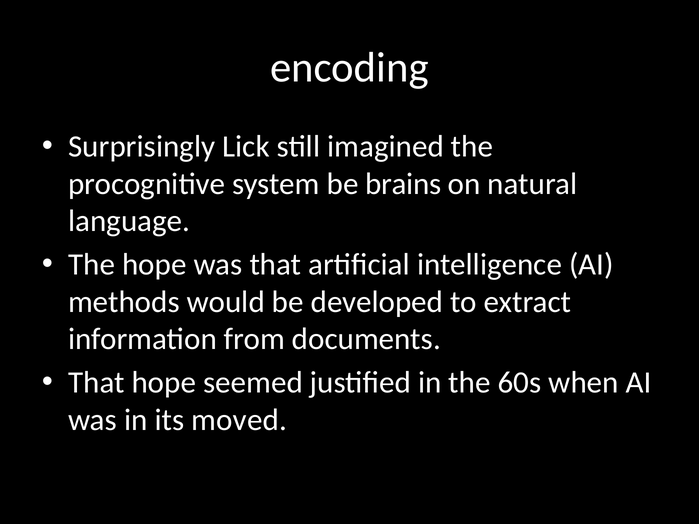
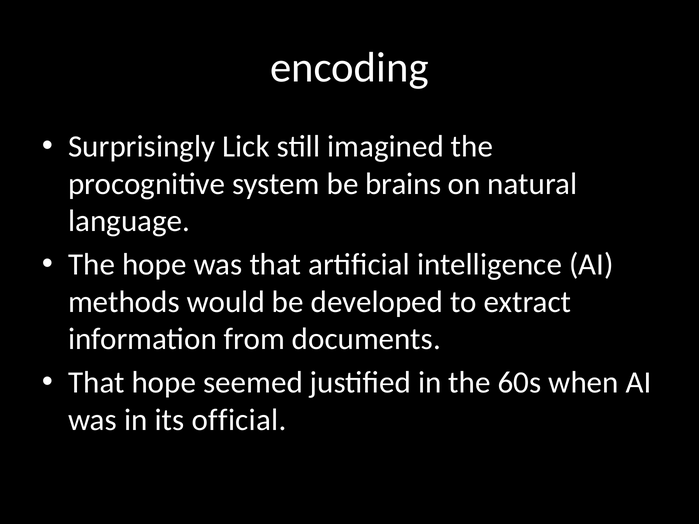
moved: moved -> official (239, 420)
